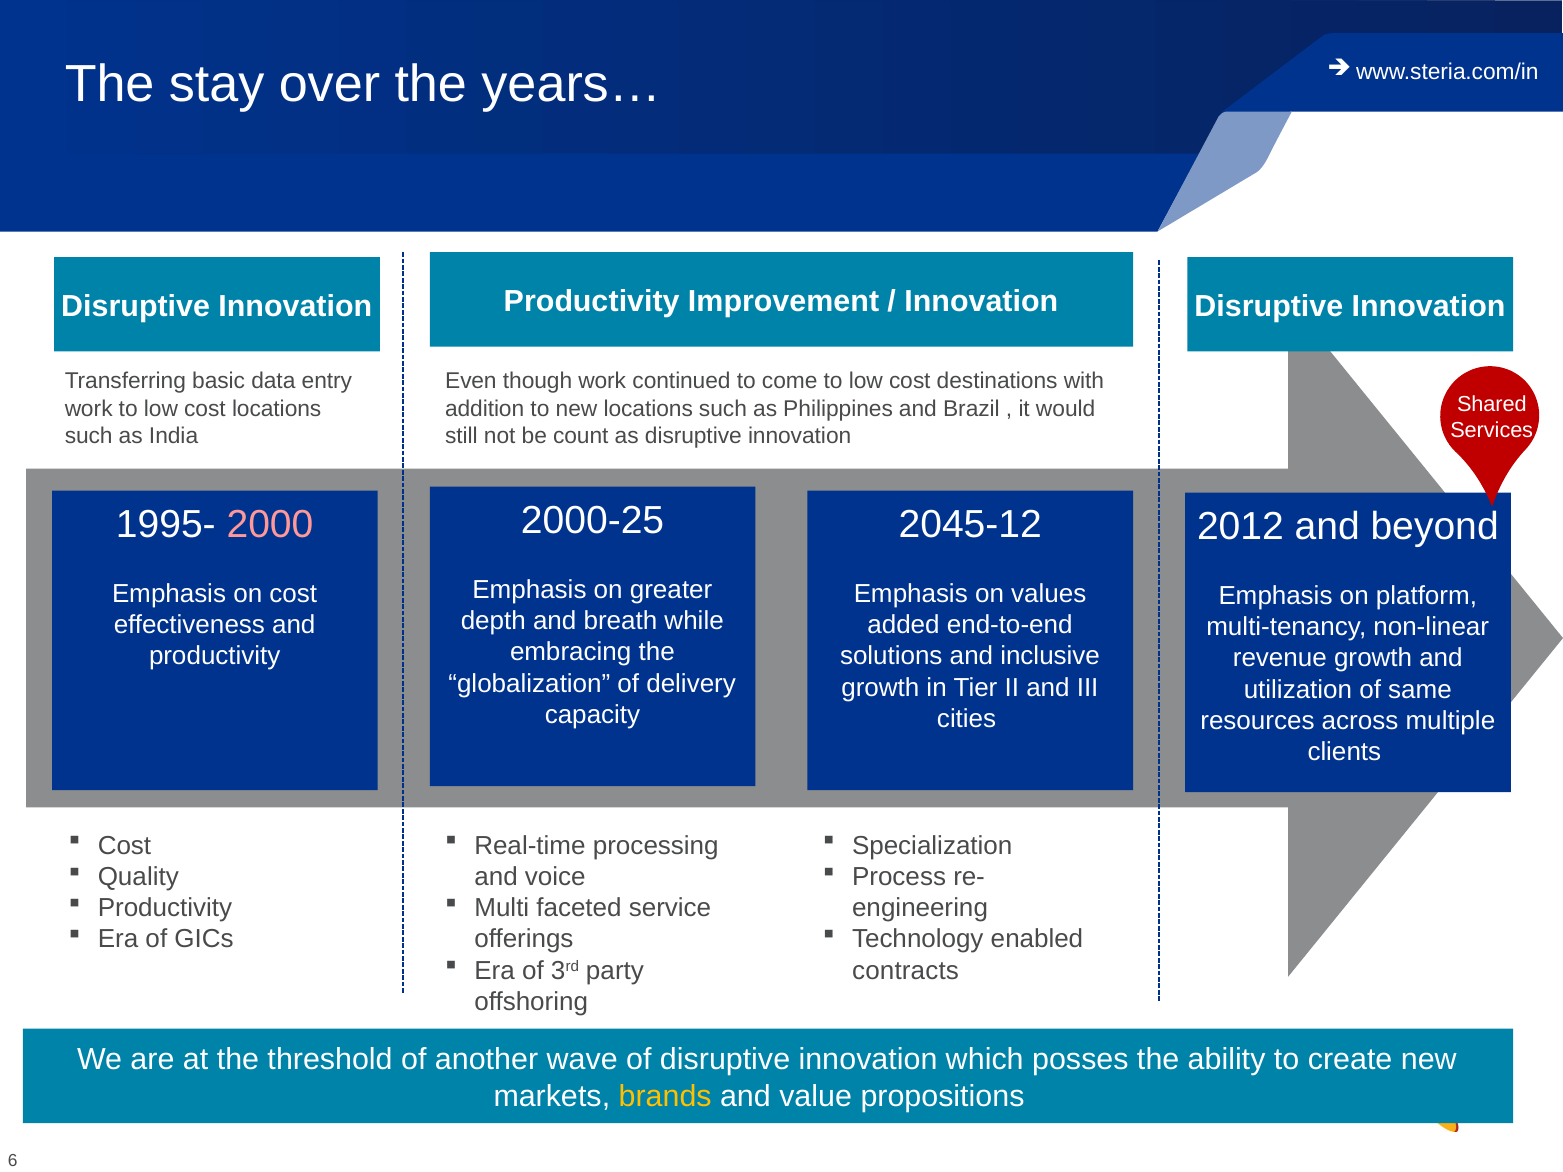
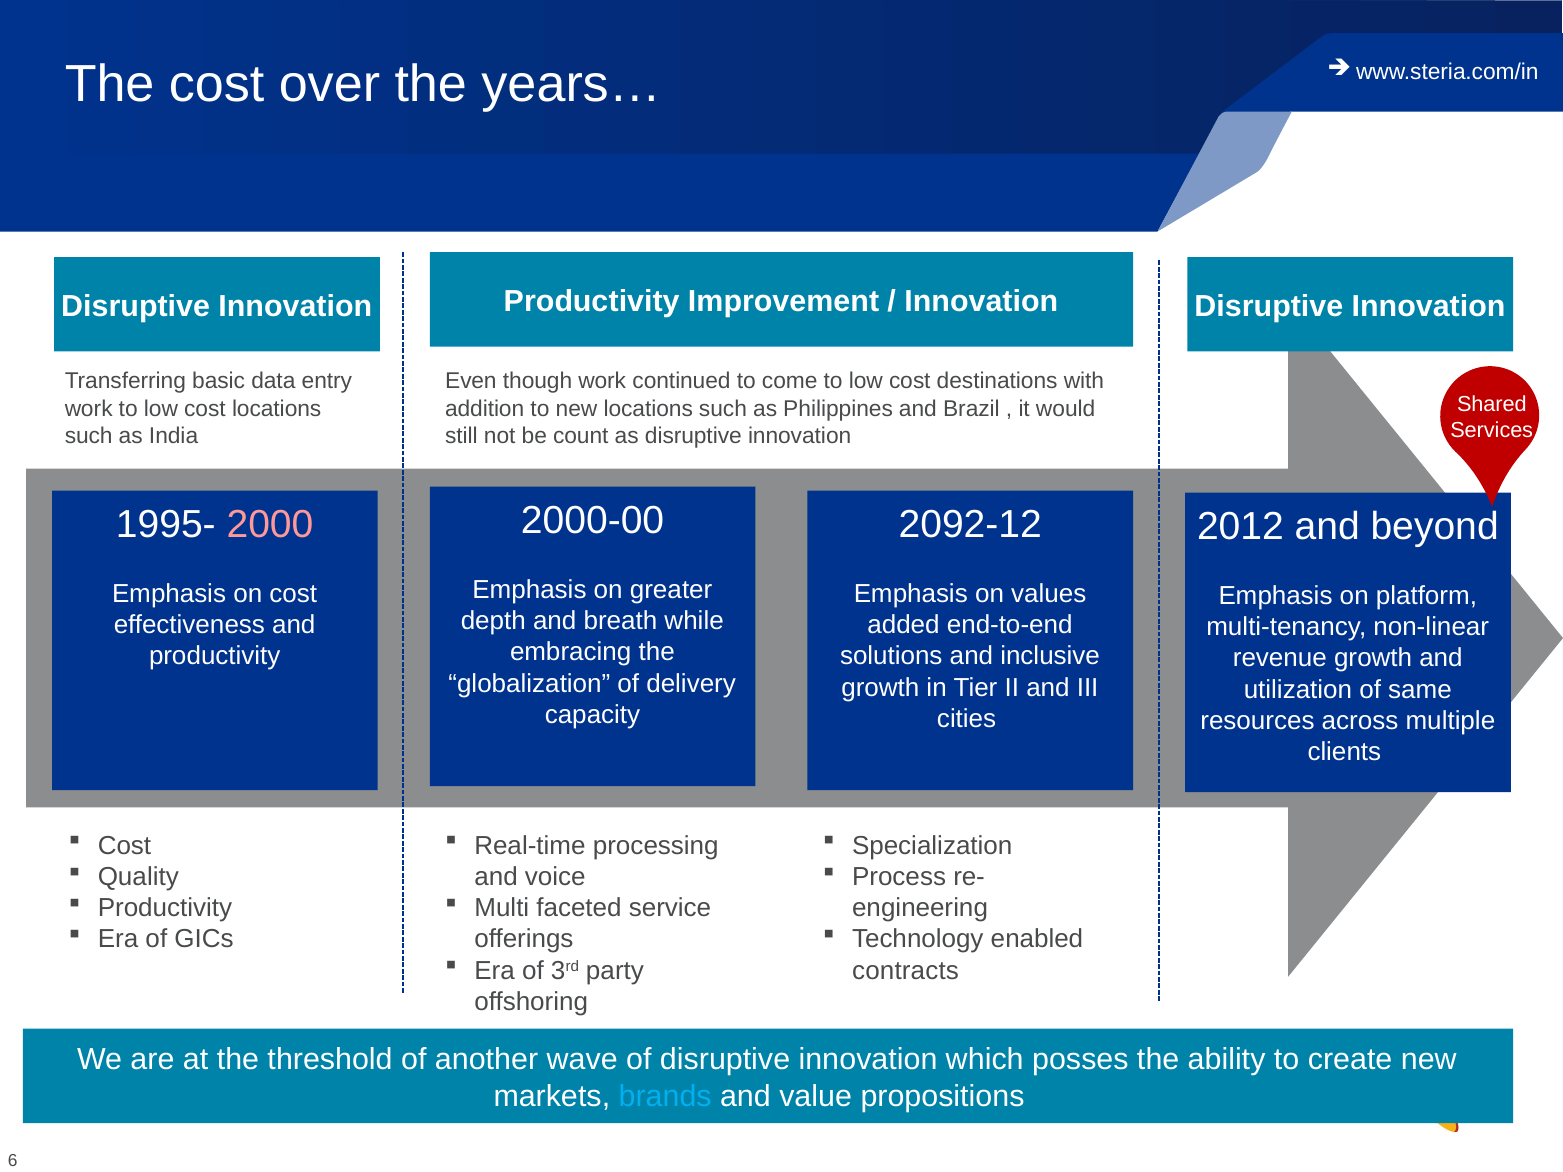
The stay: stay -> cost (217, 84)
2000-25: 2000-25 -> 2000-00 (593, 521)
2045-12: 2045-12 -> 2092-12 (970, 525)
brands colour: yellow -> light blue (665, 1097)
